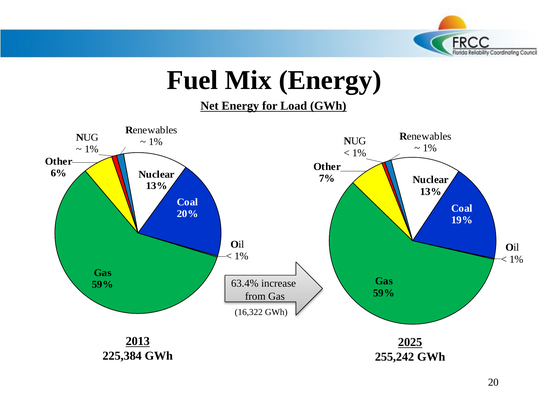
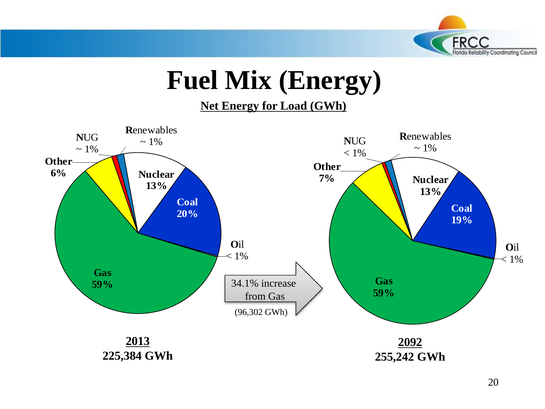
63.4%: 63.4% -> 34.1% (245, 283)
16,322: 16,322 -> 96,302 (249, 312)
2025: 2025 -> 2092 (410, 342)
